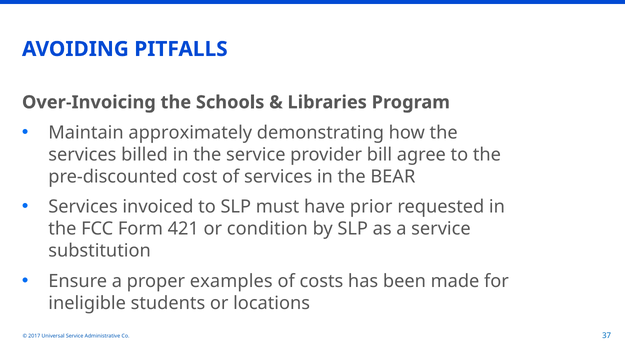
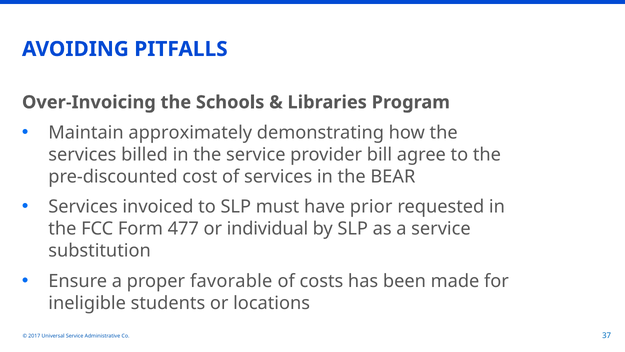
421: 421 -> 477 (183, 229)
condition: condition -> individual (267, 229)
examples: examples -> favorable (231, 281)
